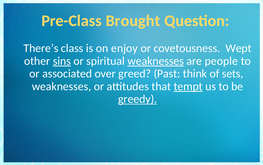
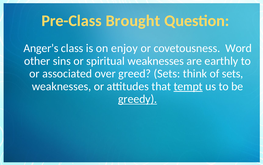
There’s: There’s -> Anger’s (41, 48)
Wept: Wept -> Word (239, 48)
sins underline: present -> none (62, 61)
weaknesses underline: present -> none (156, 61)
people: people -> earthly (221, 61)
greed Past: Past -> Sets (167, 73)
